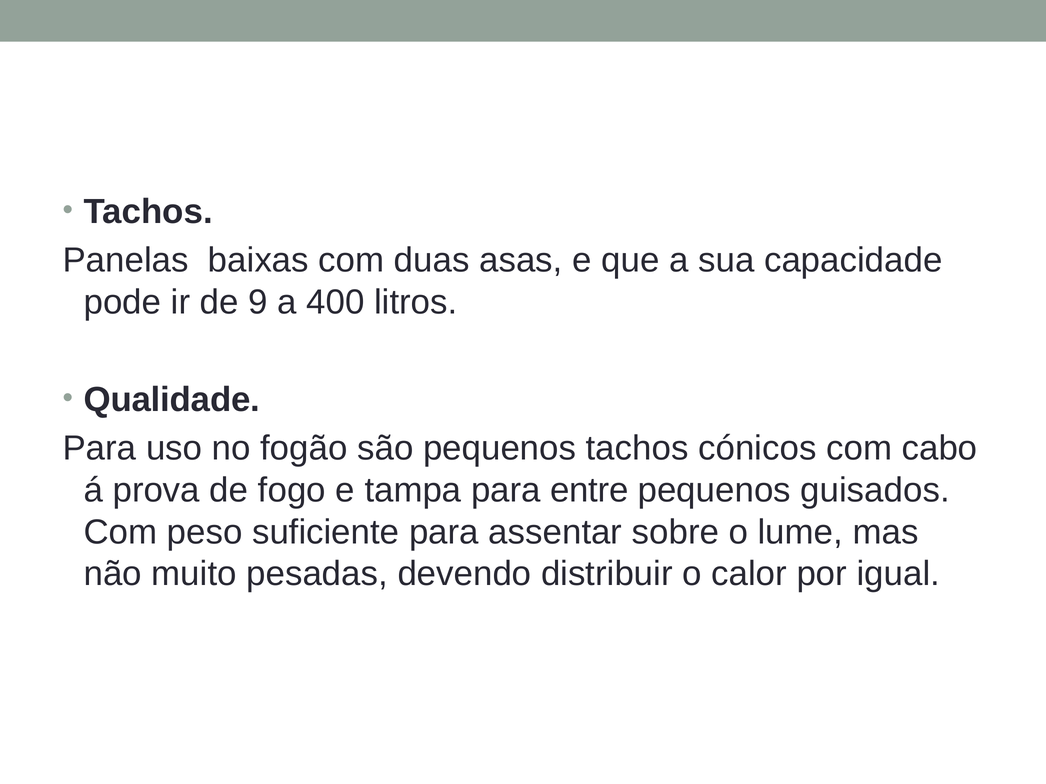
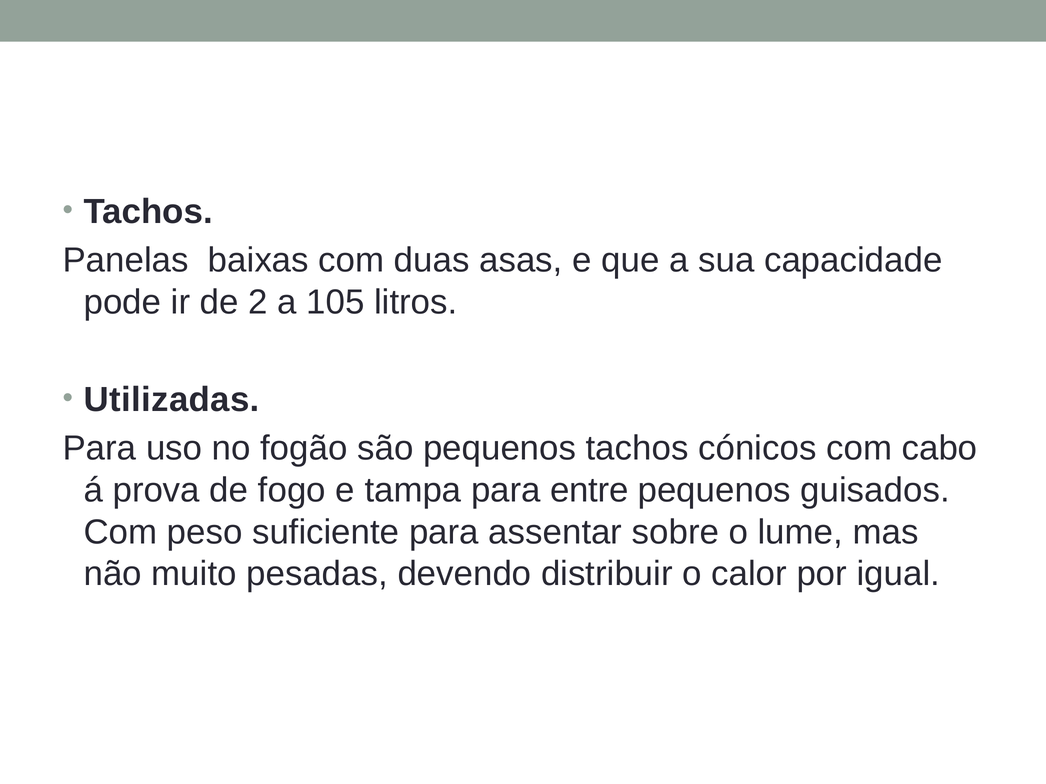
9: 9 -> 2 (258, 302)
400: 400 -> 105 (335, 302)
Qualidade: Qualidade -> Utilizadas (172, 400)
